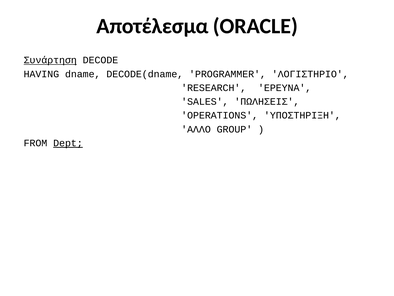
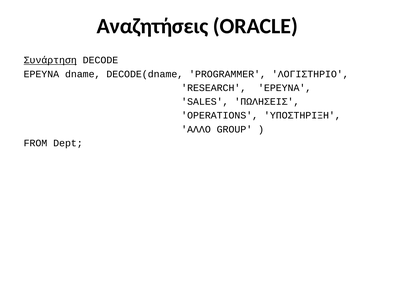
Αποτέλεσμα: Αποτέλεσμα -> Αναζητήσεις (153, 26)
HAVING: HAVING -> ΕΡΕΥΝΑ (41, 74)
Dept underline: present -> none (68, 143)
